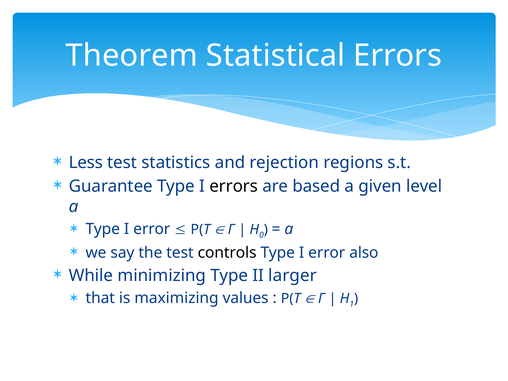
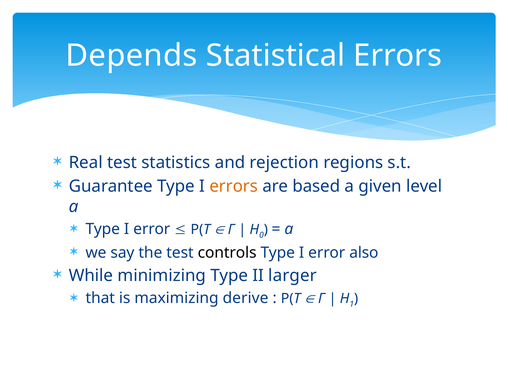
Theorem: Theorem -> Depends (132, 56)
Less: Less -> Real (86, 163)
errors colour: black -> orange (234, 186)
values: values -> derive (246, 298)
